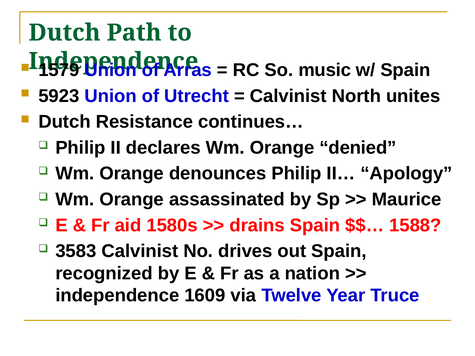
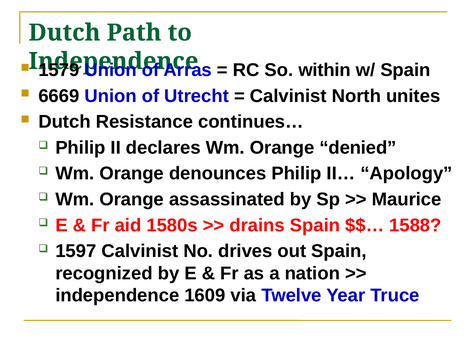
music: music -> within (325, 70)
5923: 5923 -> 6669 (59, 96)
3583: 3583 -> 1597 (76, 251)
